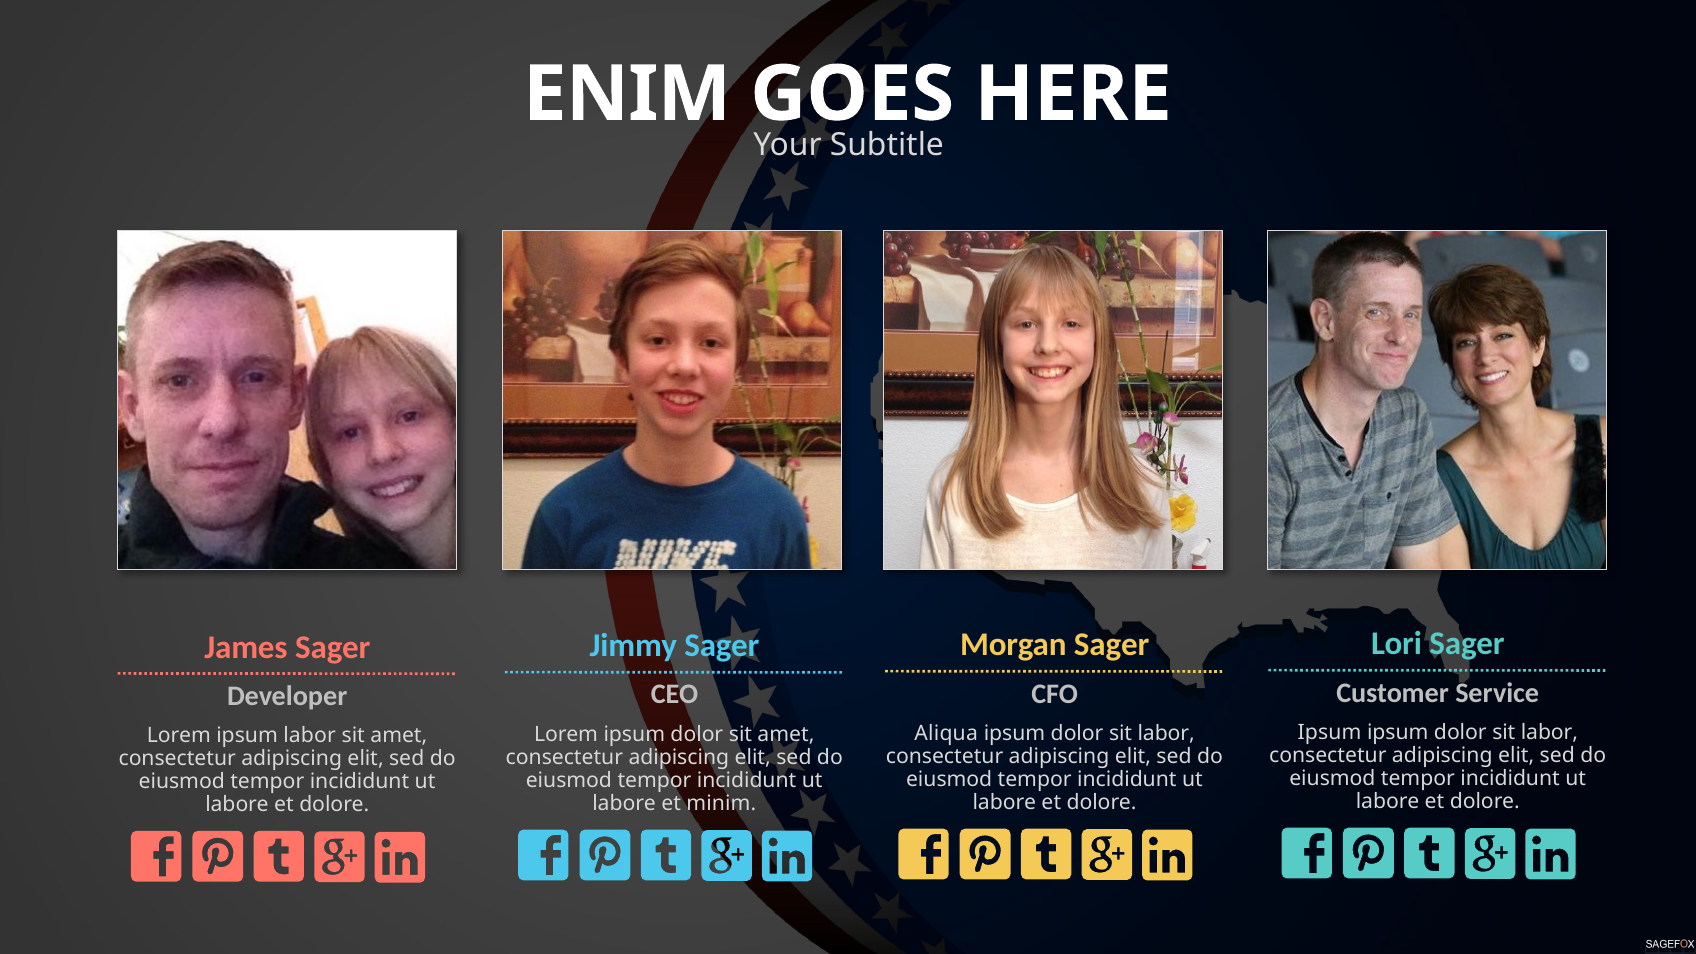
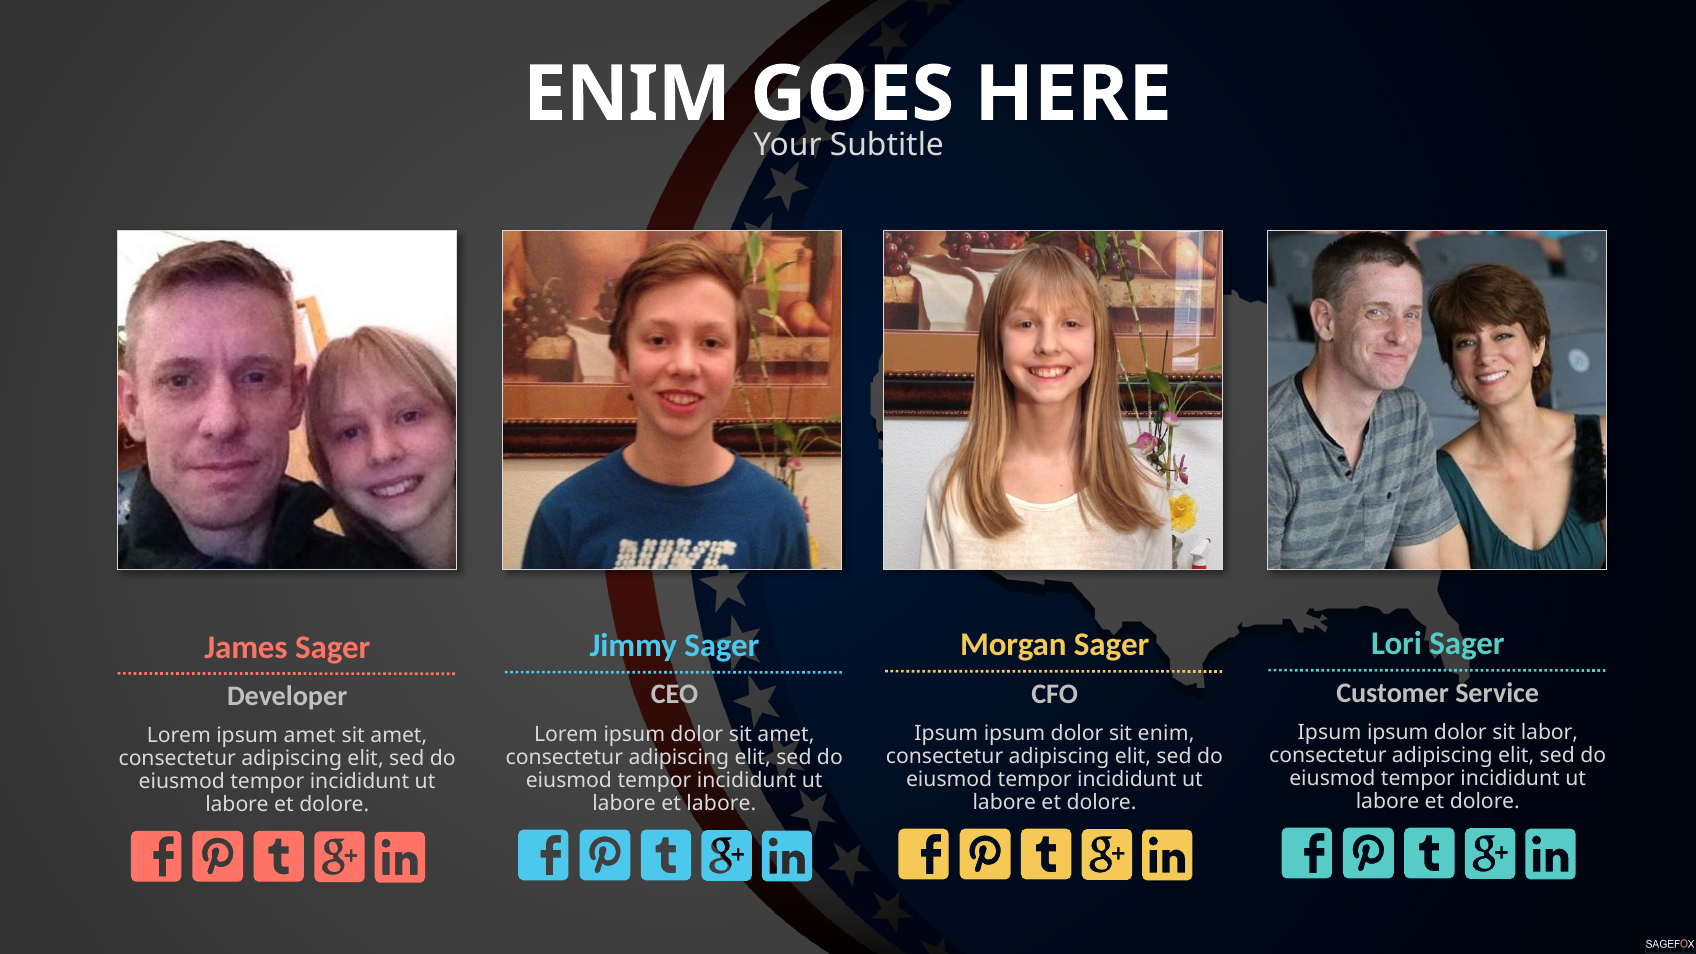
Aliqua: Aliqua -> Ipsum (946, 734)
labor: labor -> enim (1166, 734)
ipsum labor: labor -> amet (310, 736)
et minim: minim -> labore (721, 803)
